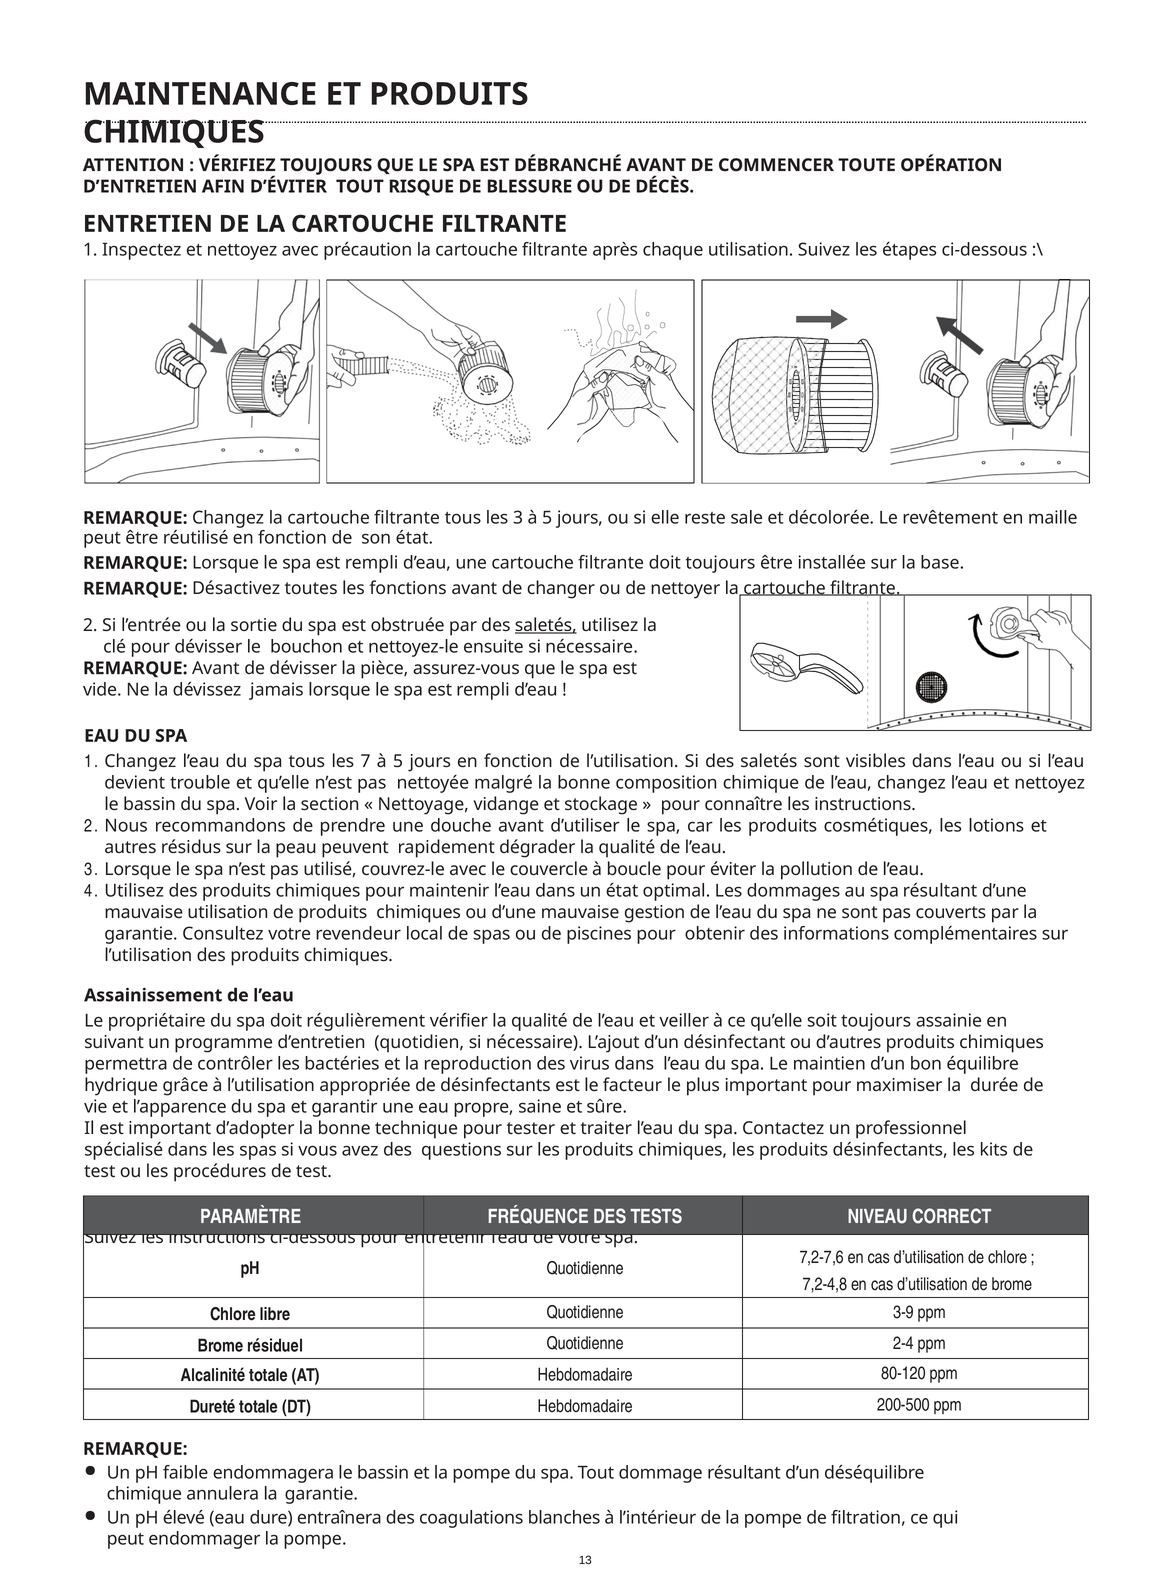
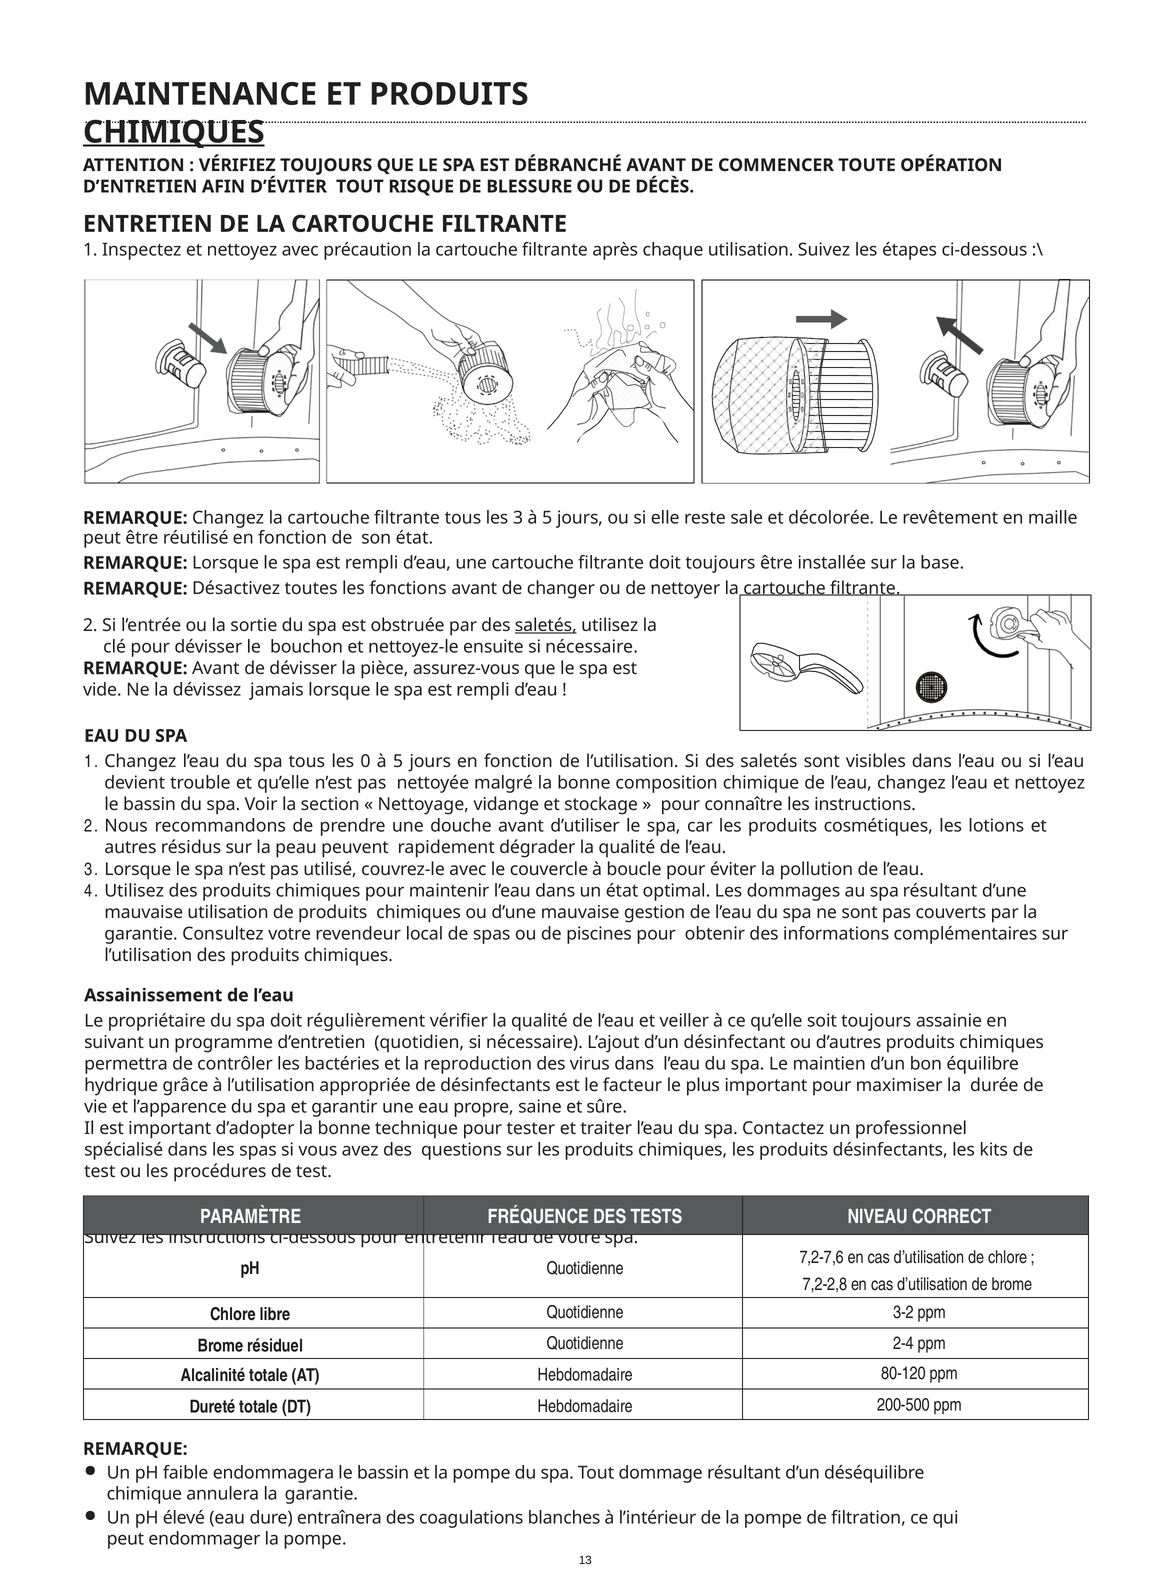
CHIMIQUES underline: none -> present (174, 132)
7: 7 -> 0 (365, 761)
7,2-4,8: 7,2-4,8 -> 7,2-2,8 (825, 1284)
3-9: 3-9 -> 3-2 (904, 1312)
